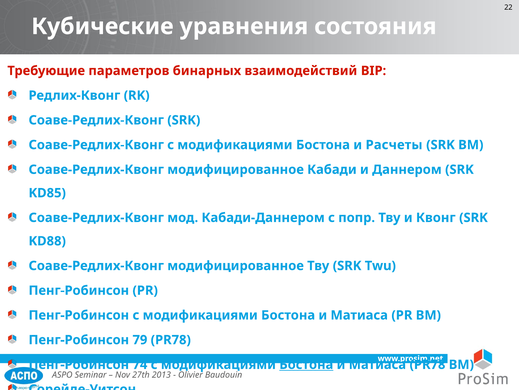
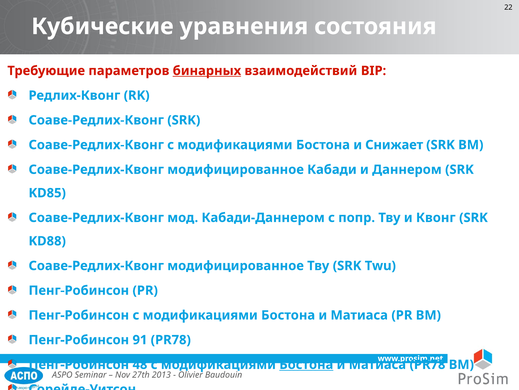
бинарных underline: none -> present (207, 71)
Расчеты: Расчеты -> Снижает (394, 145)
79: 79 -> 91 (140, 339)
74: 74 -> 48 (140, 364)
